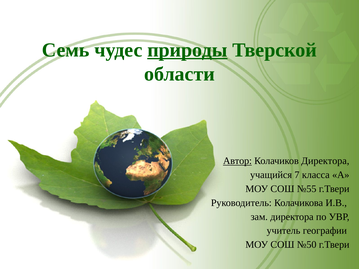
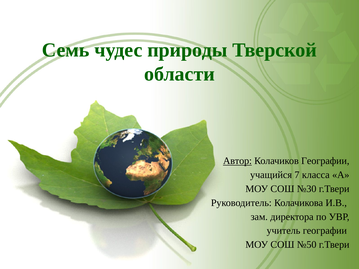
природы underline: present -> none (187, 50)
Колачиков Директора: Директора -> Географии (325, 161)
№55: №55 -> №30 (307, 189)
